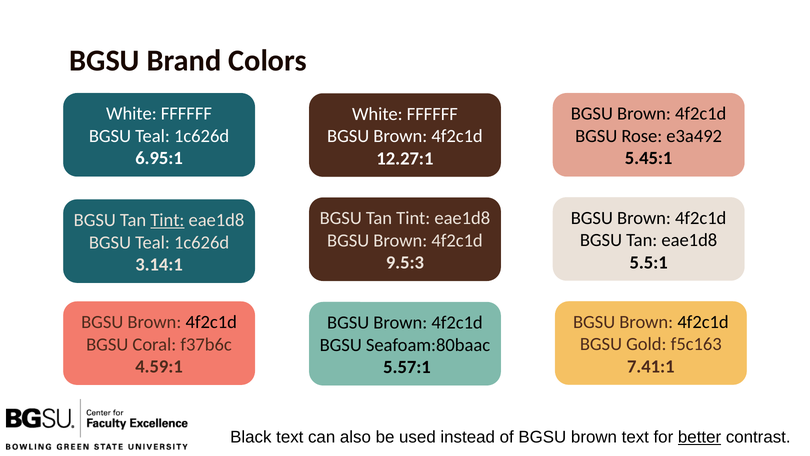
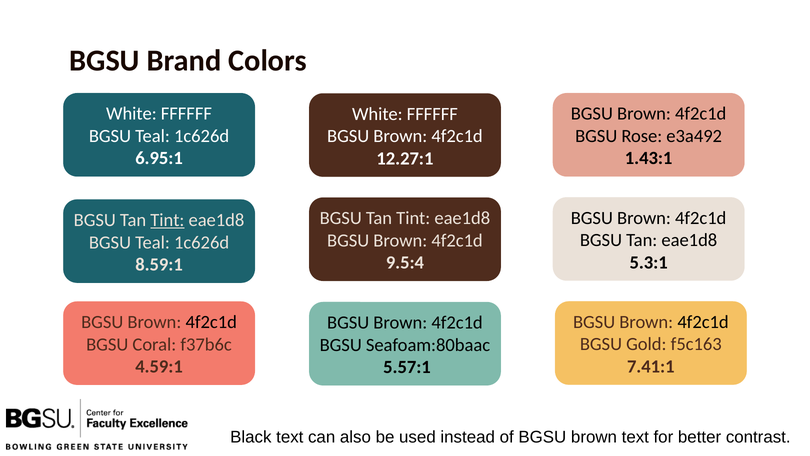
5.45:1: 5.45:1 -> 1.43:1 (649, 158)
5.5:1: 5.5:1 -> 5.3:1 (649, 262)
9.5:3: 9.5:3 -> 9.5:4 (405, 263)
3.14:1: 3.14:1 -> 8.59:1 (159, 264)
better underline: present -> none (700, 437)
